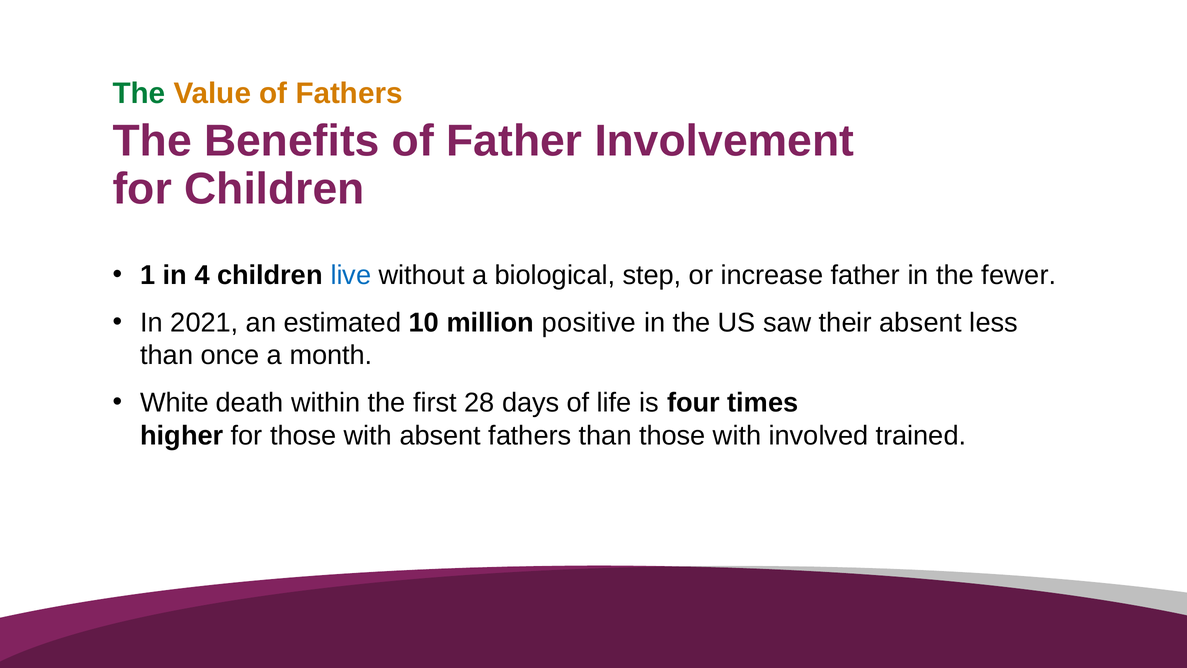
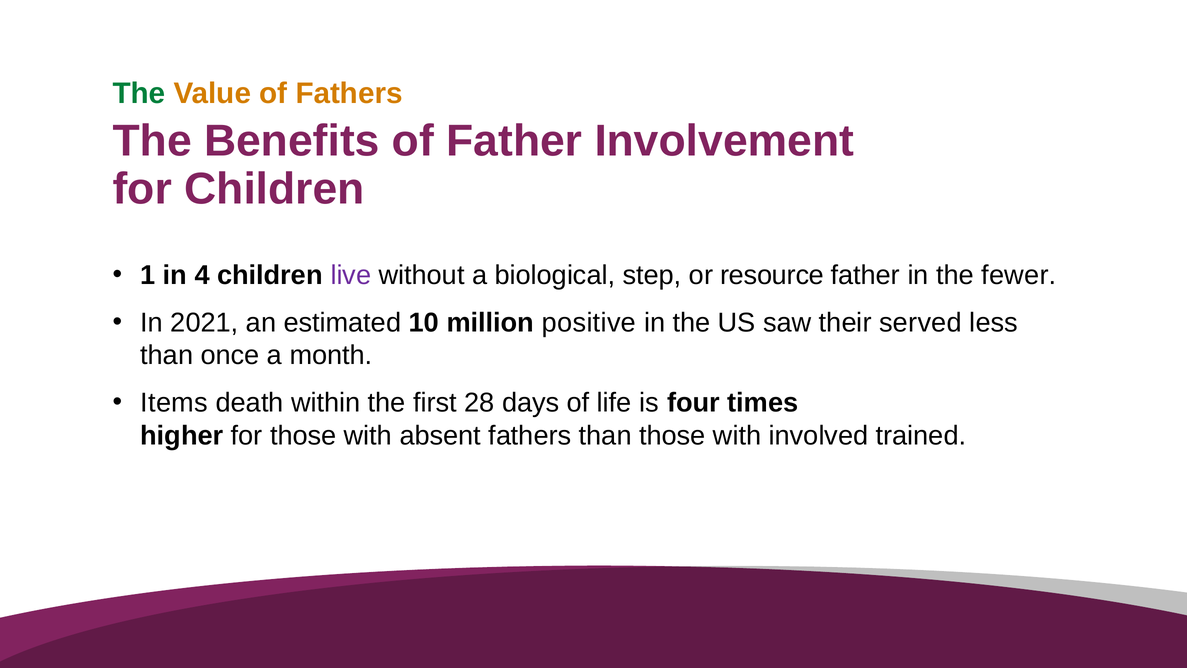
live colour: blue -> purple (351, 275)
increase: increase -> resource (772, 275)
their absent: absent -> served (920, 323)
White: White -> Items (174, 403)
